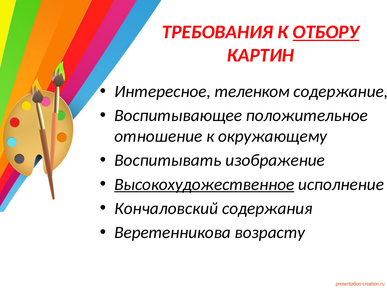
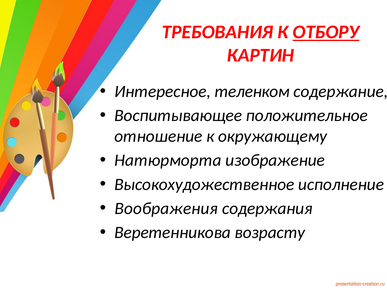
Воспитывать: Воспитывать -> Натюрморта (168, 160)
Высокохудожественное underline: present -> none (204, 185)
Кончаловский: Кончаловский -> Воображения (166, 209)
